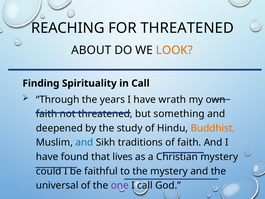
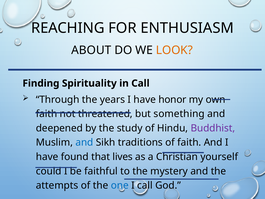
FOR THREATENED: THREATENED -> ENTHUSIASM (187, 28)
wrath: wrath -> honor (172, 99)
Buddhist colour: orange -> purple (213, 128)
Christian mystery: mystery -> yourself (219, 157)
universal: universal -> attempts (57, 185)
one colour: purple -> blue (120, 185)
